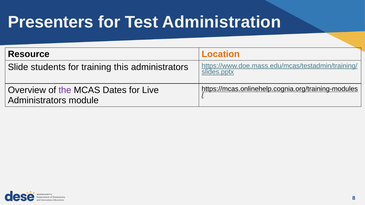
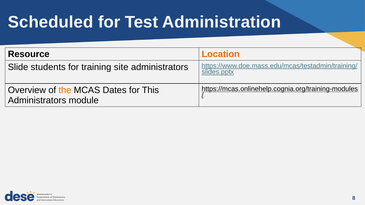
Presenters: Presenters -> Scheduled (51, 22)
this: this -> site (121, 67)
the colour: purple -> orange (65, 90)
Live: Live -> This (150, 90)
